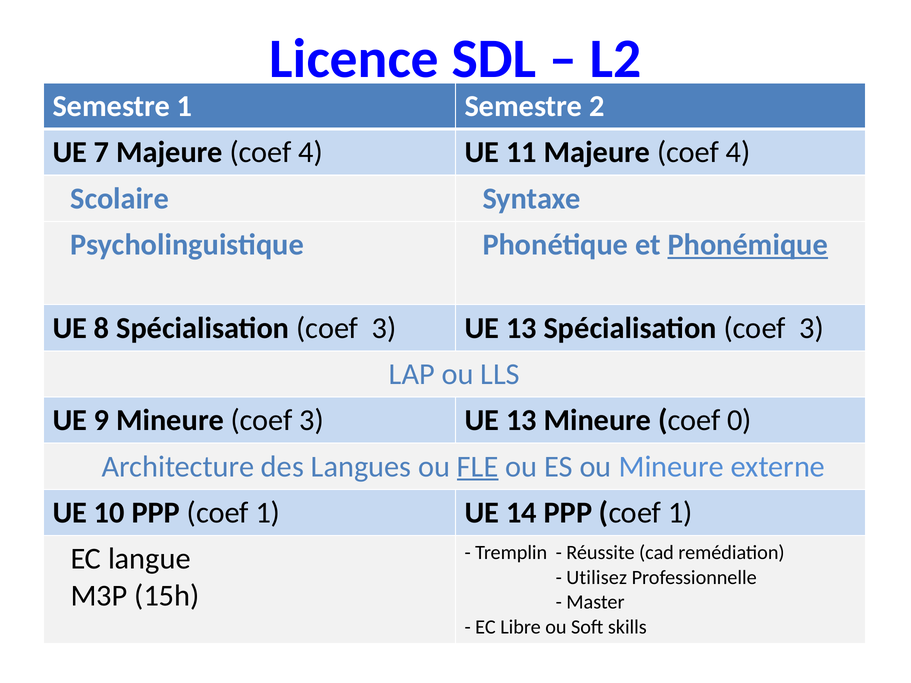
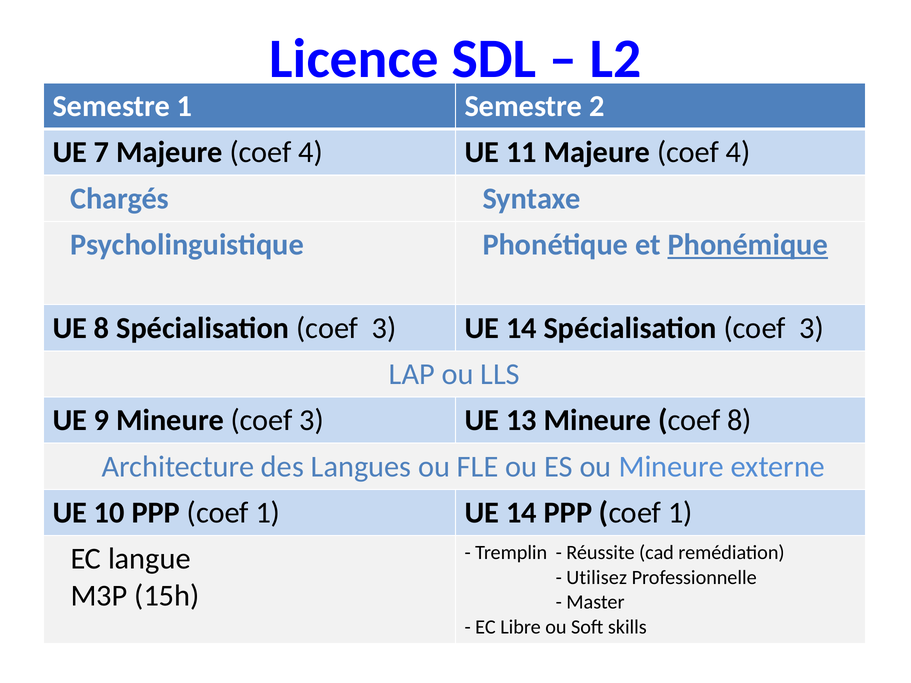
Scolaire: Scolaire -> Chargés (120, 199)
13: 13 -> 14 (521, 328)
coef 0: 0 -> 8 (739, 421)
FLE underline: present -> none (478, 467)
